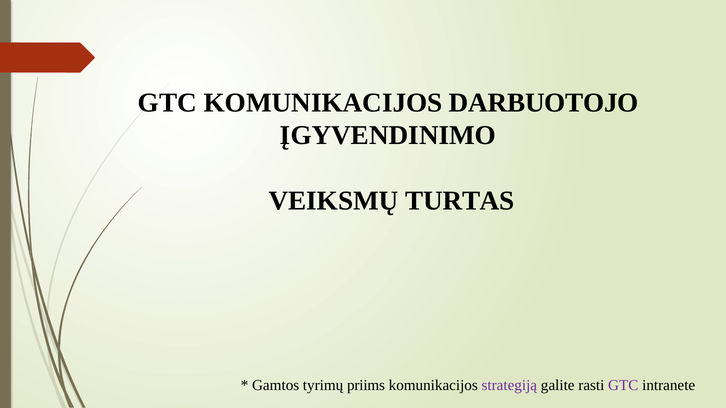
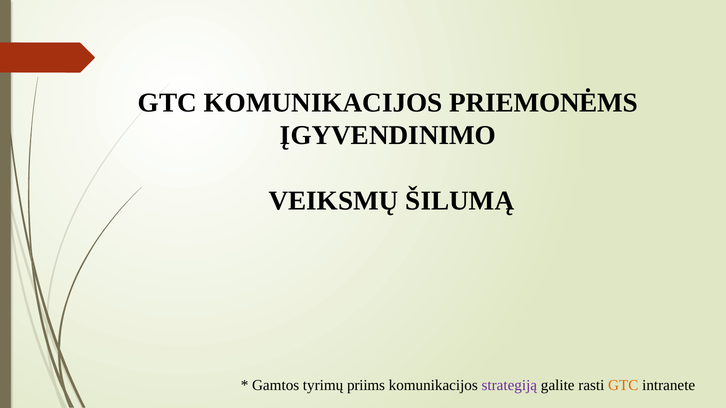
DARBUOTOJO: DARBUOTOJO -> PRIEMONĖMS (544, 103)
TURTAS: TURTAS -> ŠILUMĄ (460, 201)
GTC colour: purple -> orange (623, 386)
